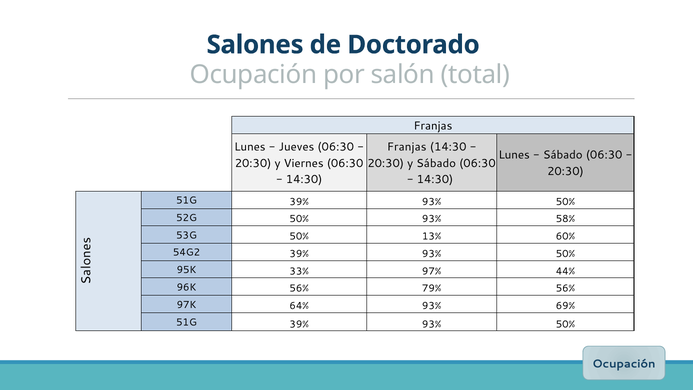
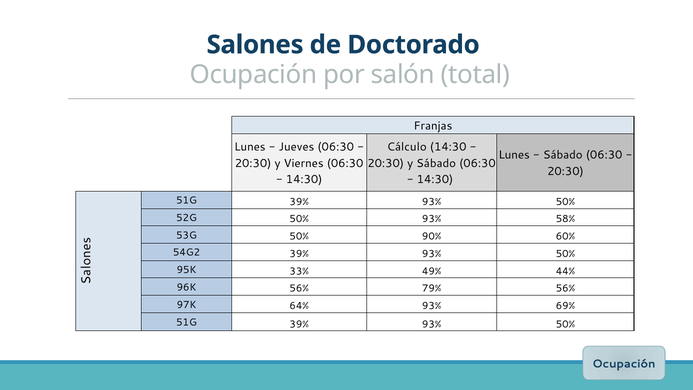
Franjas: Franjas -> Cálculo (407, 147)
13%: 13% -> 90% (432, 236)
97%: 97% -> 49% (432, 271)
